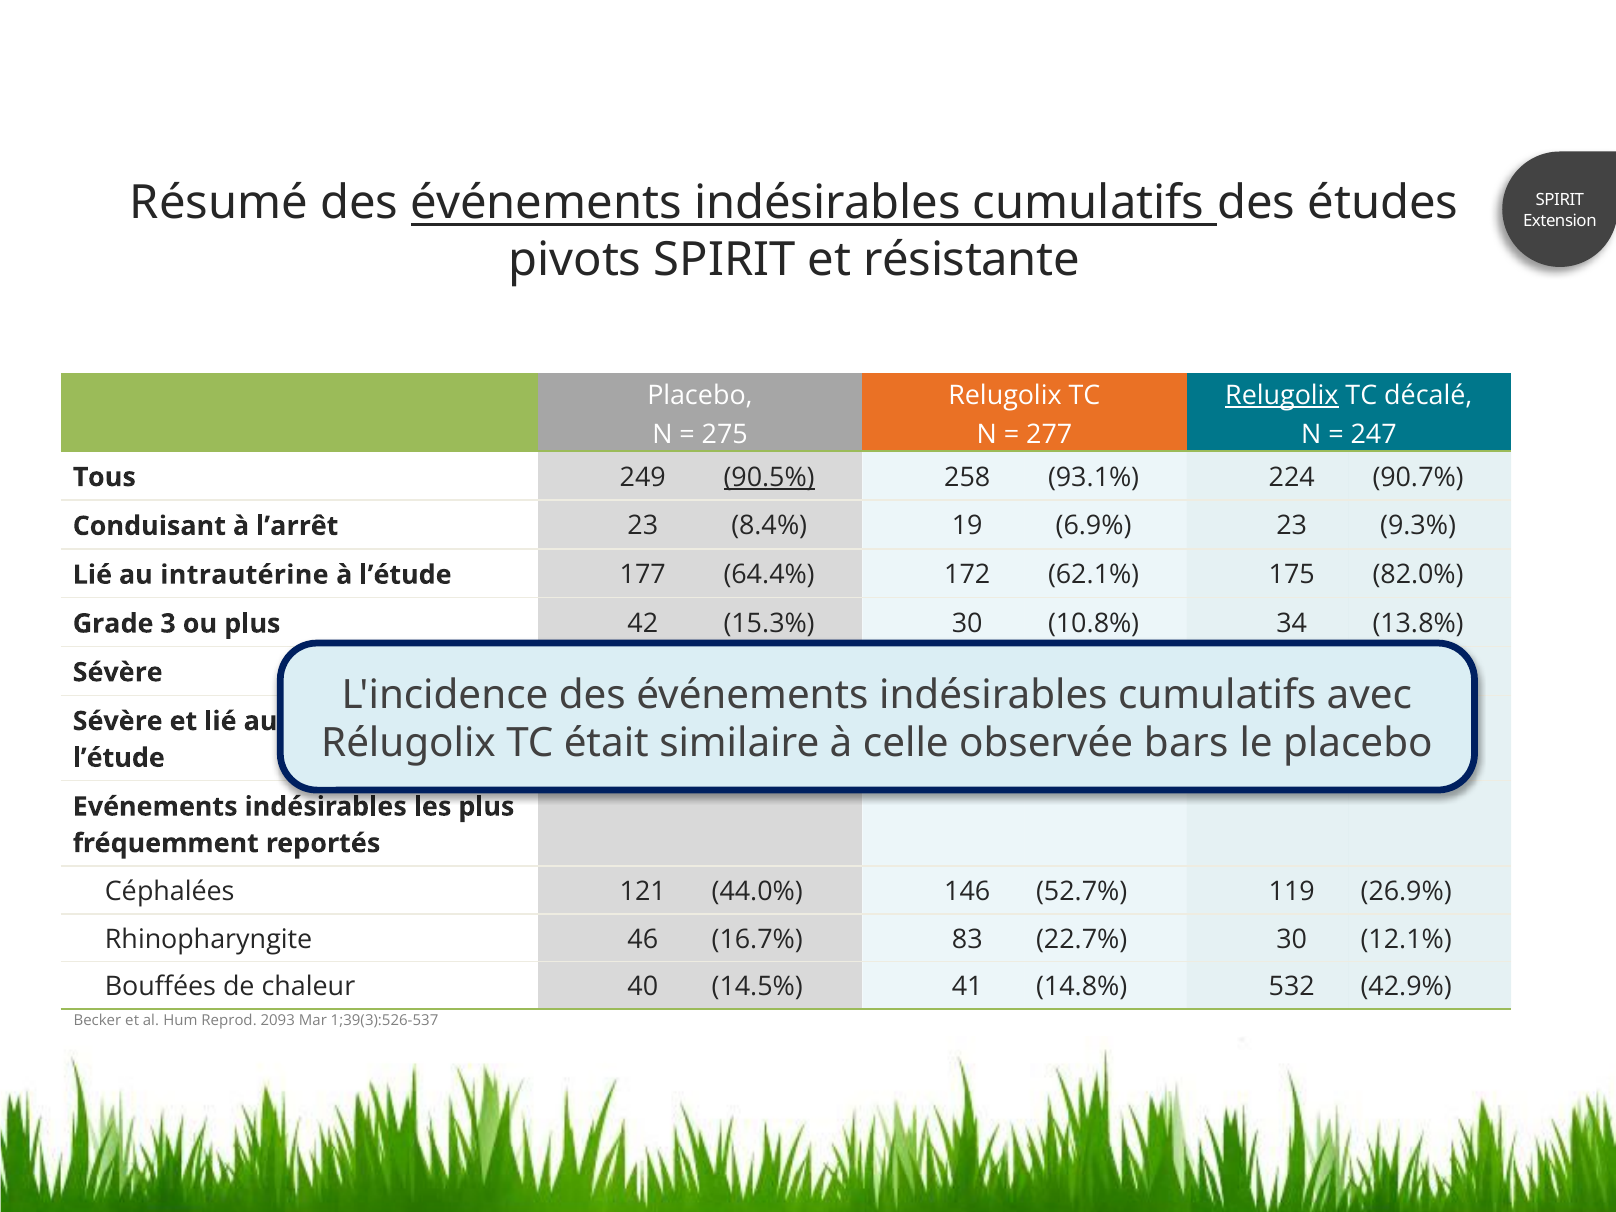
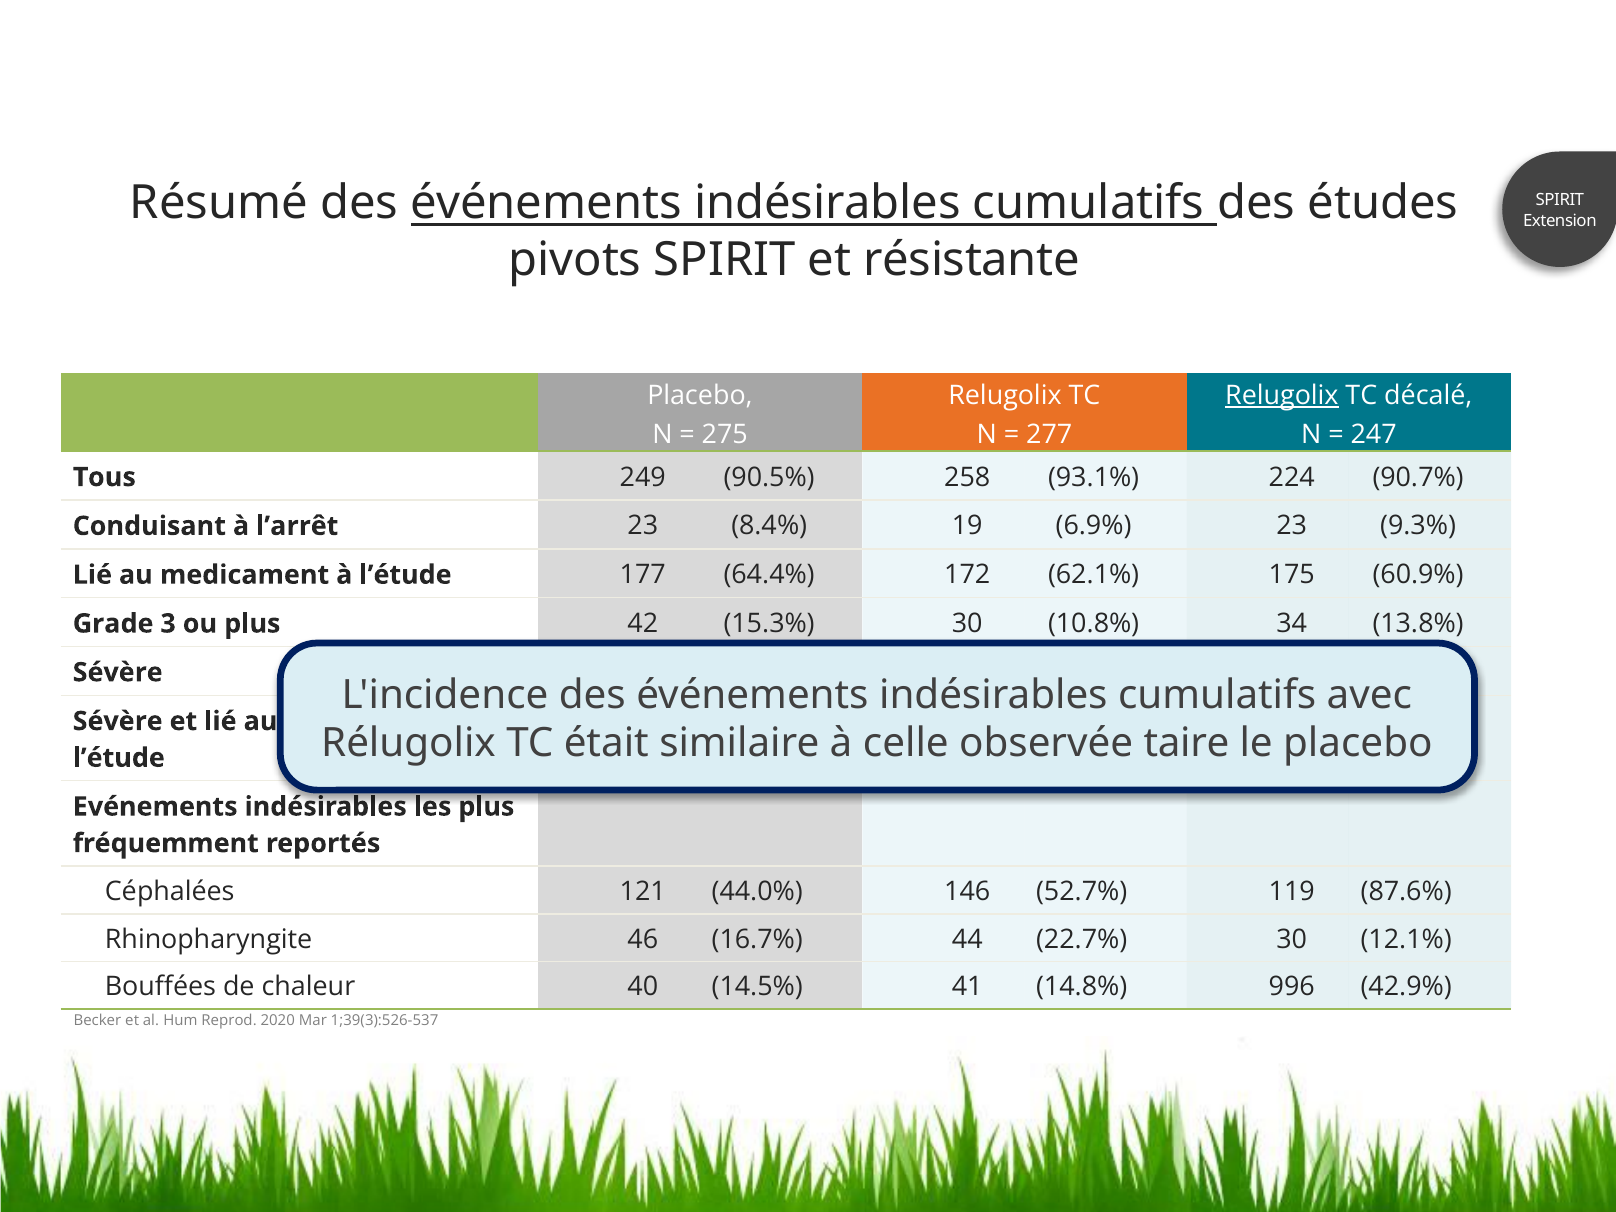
90.5% underline: present -> none (769, 477)
intrautérine: intrautérine -> medicament (245, 575)
82.0%: 82.0% -> 60.9% (1418, 575)
bars: bars -> taire (1187, 744)
26.9%: 26.9% -> 87.6% (1406, 892)
83: 83 -> 44 (967, 939)
532: 532 -> 996 (1292, 987)
2093: 2093 -> 2020 (278, 1021)
